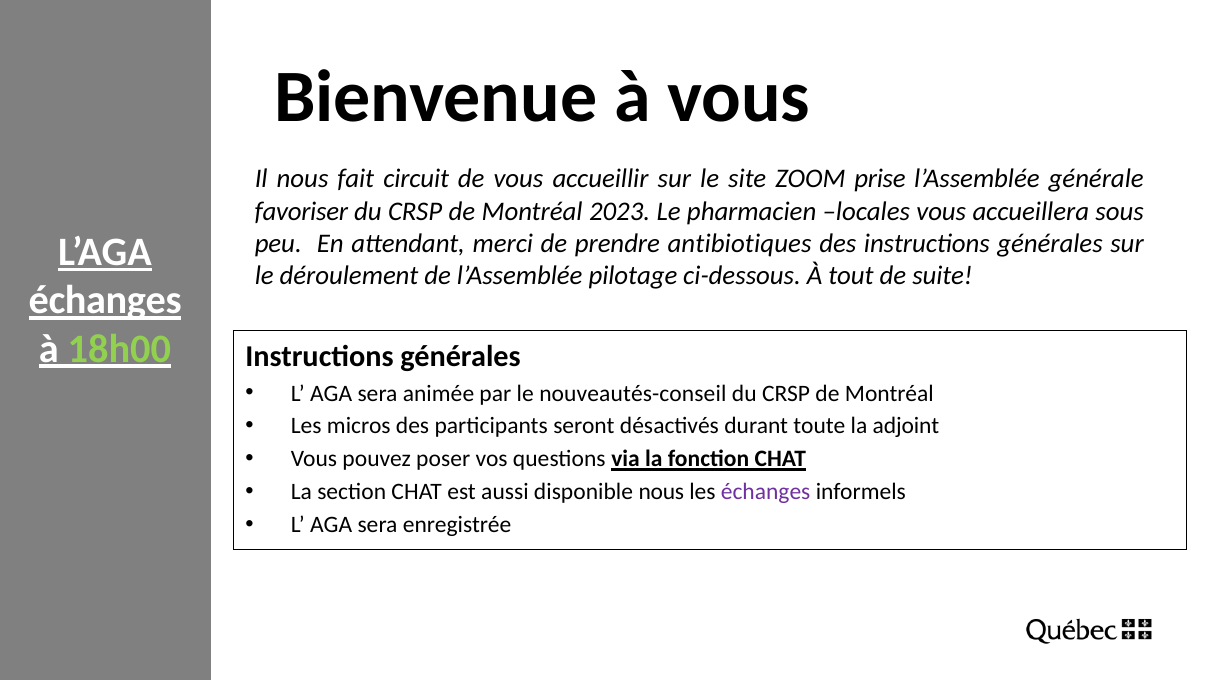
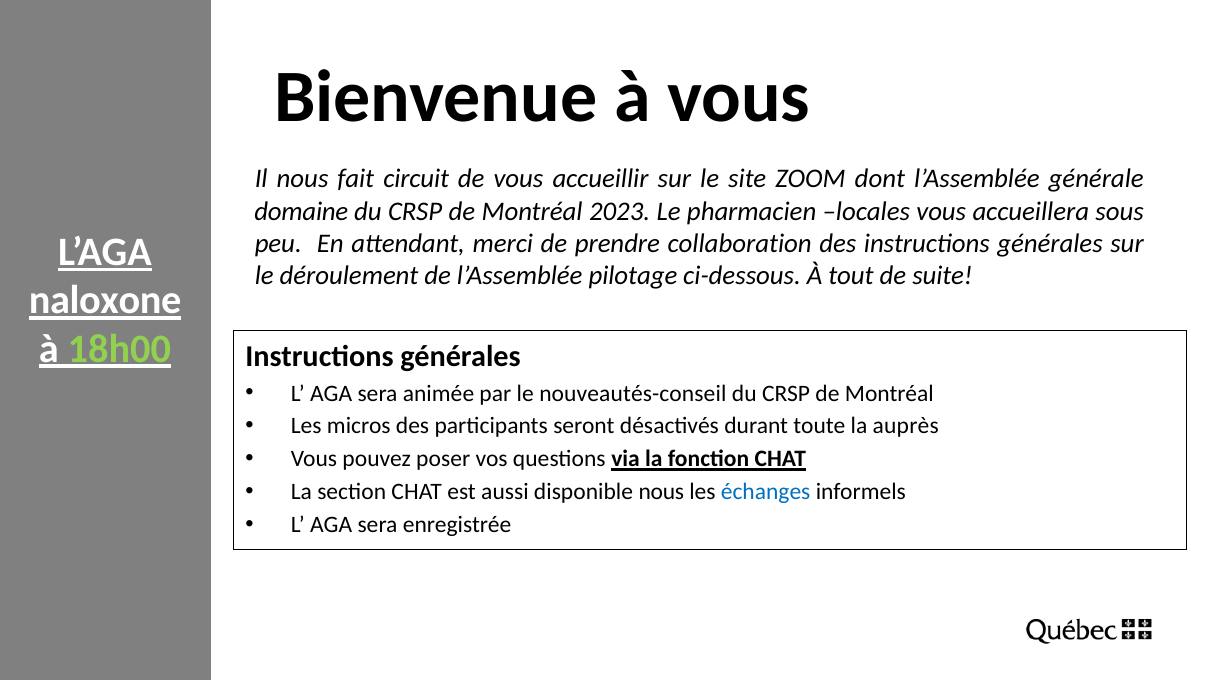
prise: prise -> dont (880, 179)
favoriser: favoriser -> domaine (301, 211)
antibiotiques: antibiotiques -> collaboration (740, 244)
échanges: échanges -> naloxone (105, 301)
adjoint: adjoint -> auprès (906, 427)
échanges colour: purple -> blue (766, 493)
